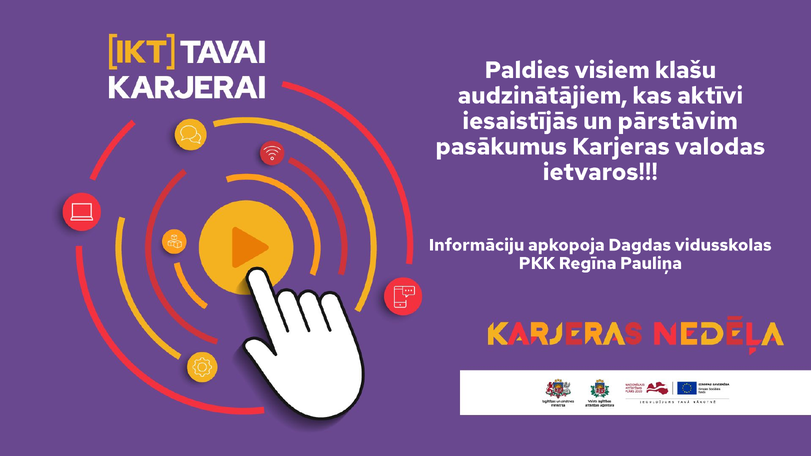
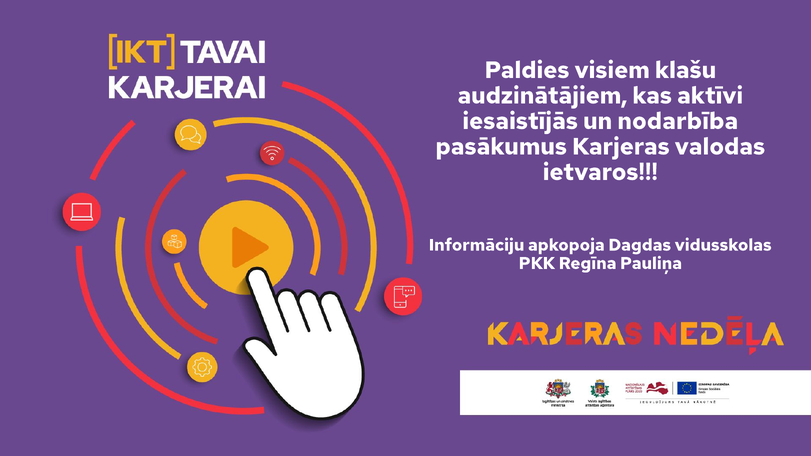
pārstāvim: pārstāvim -> nodarbība (678, 121)
